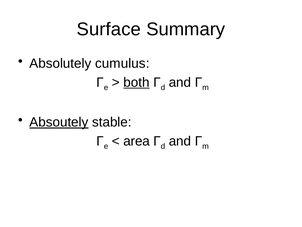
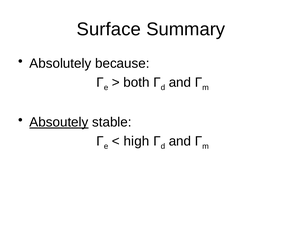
cumulus: cumulus -> because (122, 63)
both underline: present -> none (137, 82)
area: area -> high (136, 141)
